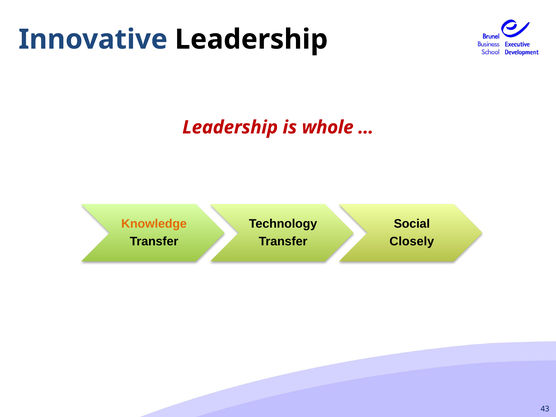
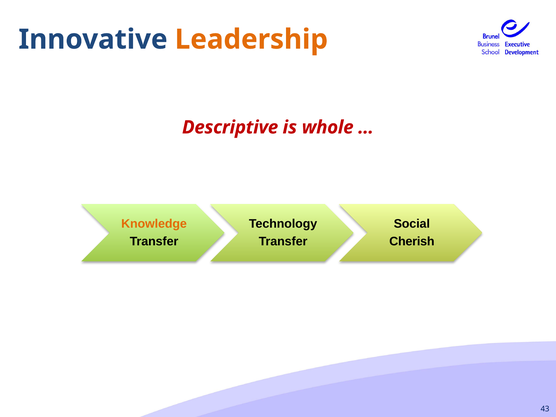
Leadership colour: black -> orange (251, 39)
Leadership: Leadership -> Descriptive (230, 127)
Closely: Closely -> Cherish (412, 241)
